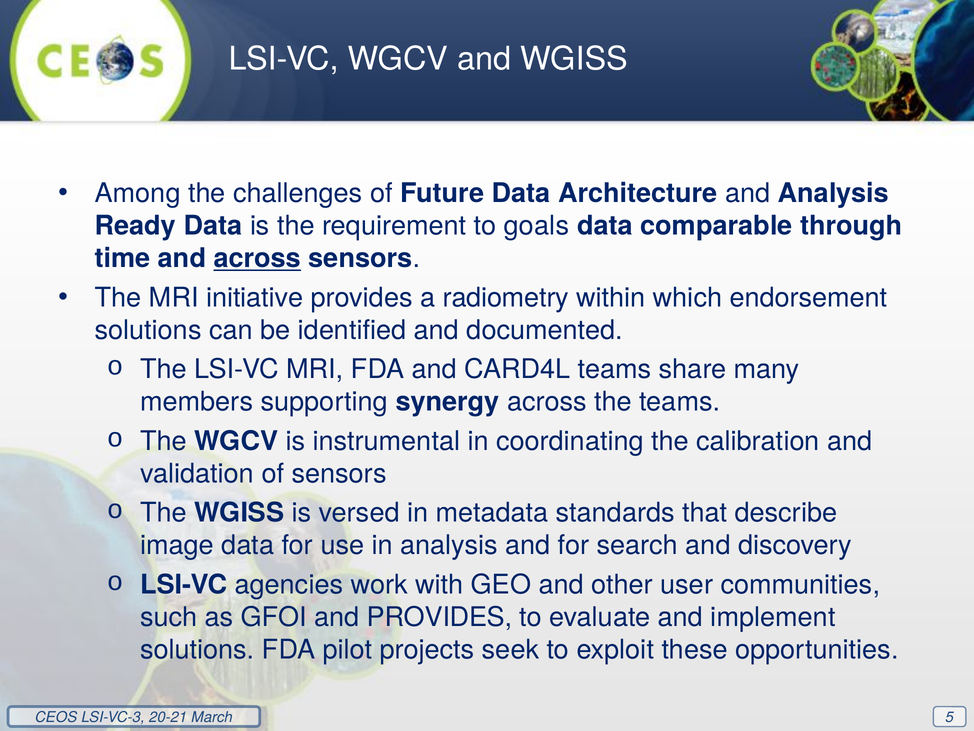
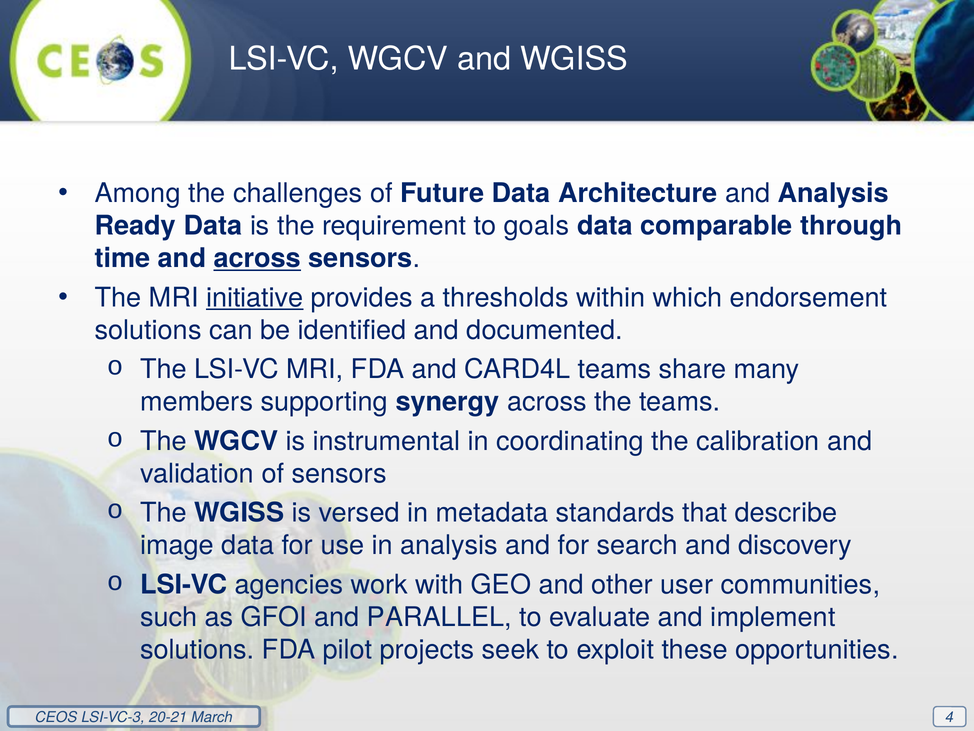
initiative underline: none -> present (255, 298)
radiometry: radiometry -> thresholds (506, 298)
and PROVIDES: PROVIDES -> PARALLEL (439, 617)
5: 5 -> 4 (950, 717)
